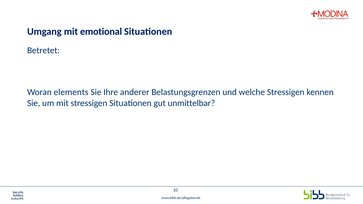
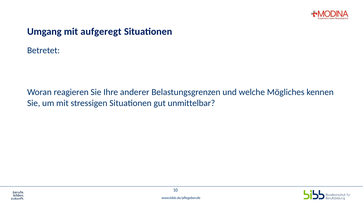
emotional: emotional -> aufgeregt (101, 32)
elements: elements -> reagieren (71, 92)
welche Stressigen: Stressigen -> Mögliches (286, 92)
